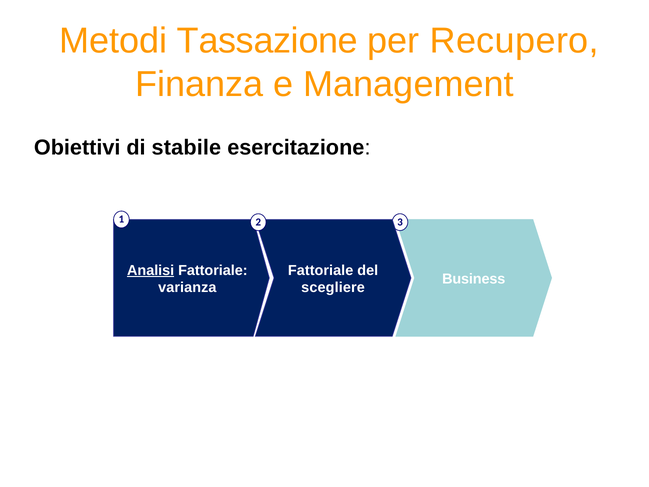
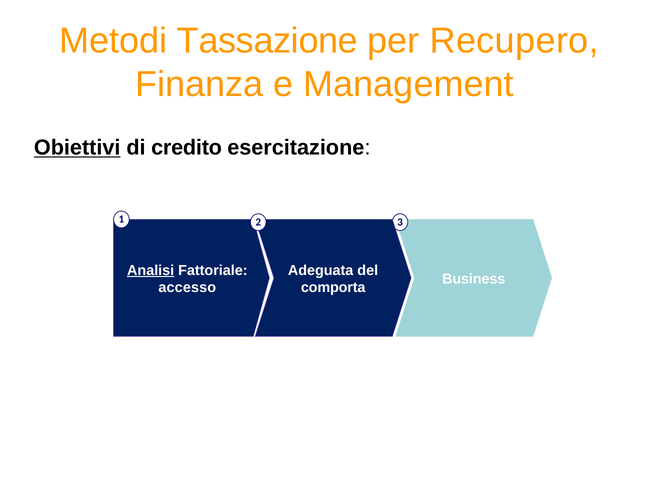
Obiettivi underline: none -> present (77, 148)
stabile: stabile -> credito (187, 148)
Fattoriale: Fattoriale -> Adeguata (321, 270)
varianza: varianza -> accesso (187, 287)
scegliere: scegliere -> comporta (333, 287)
